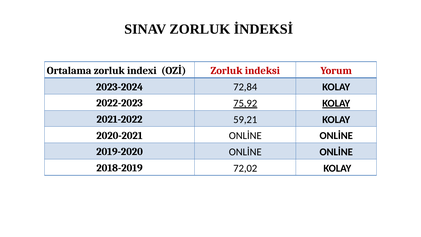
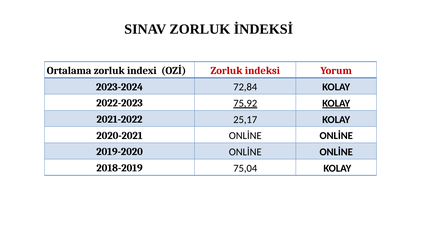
59,21: 59,21 -> 25,17 (245, 119)
72,02: 72,02 -> 75,04 (245, 168)
